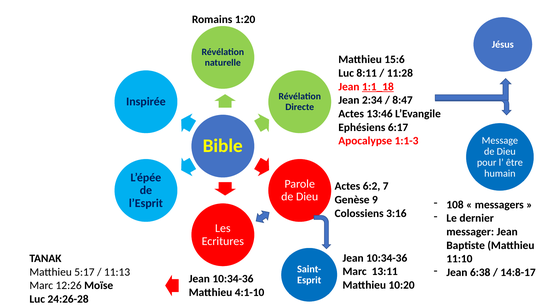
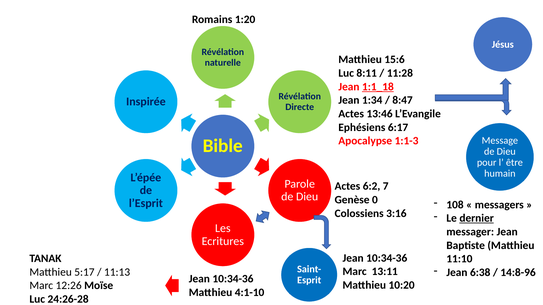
2:34: 2:34 -> 1:34 (372, 100)
9: 9 -> 0 (375, 200)
dernier underline: none -> present (477, 219)
14:8-17: 14:8-17 -> 14:8-96 (518, 273)
